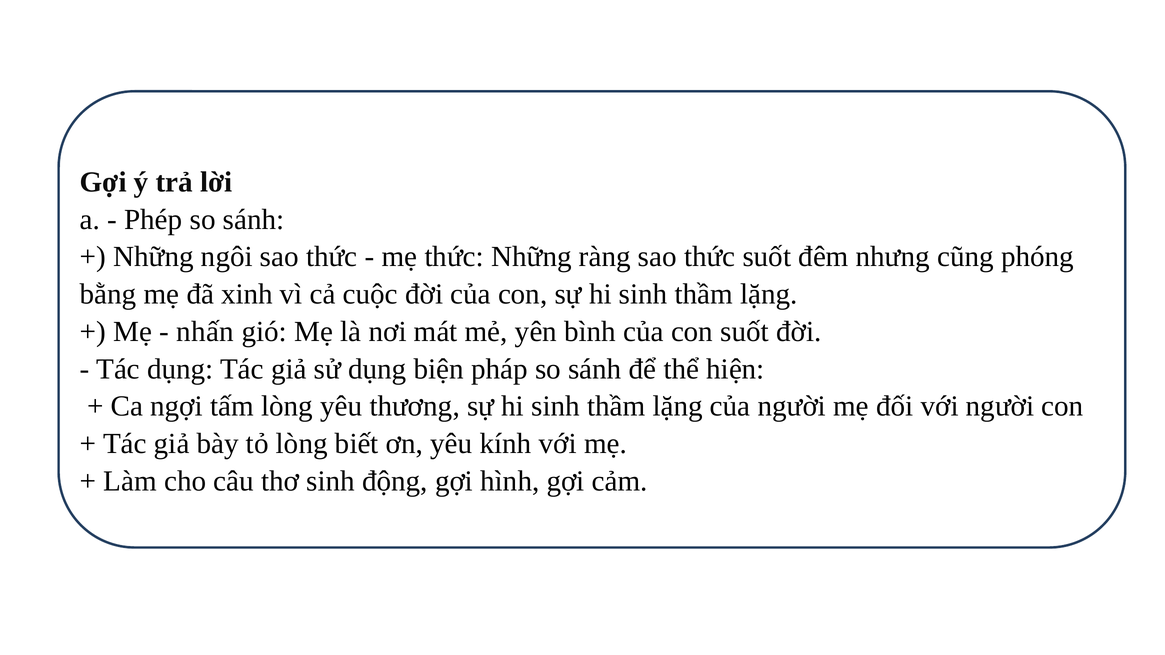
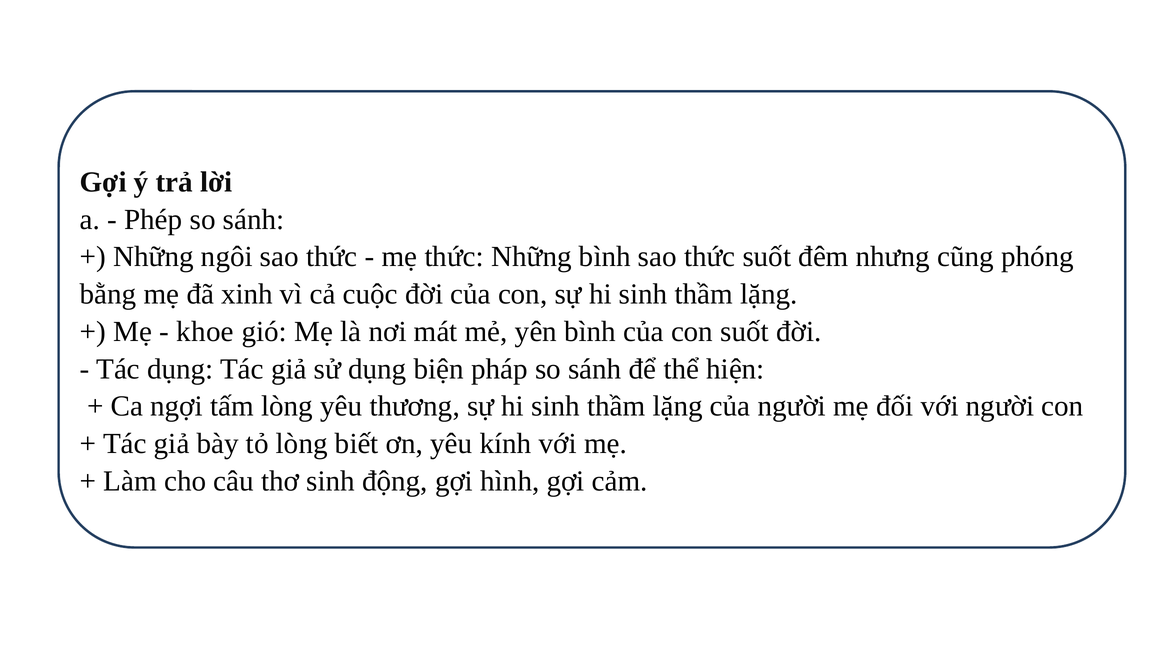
Những ràng: ràng -> bình (605, 257)
nhấn: nhấn -> khoe (205, 332)
